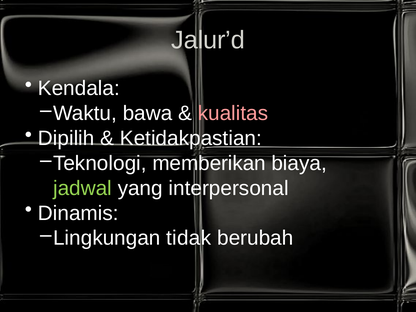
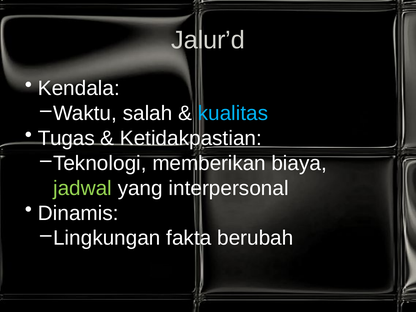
bawa: bawa -> salah (148, 113)
kualitas colour: pink -> light blue (233, 113)
Dipilih: Dipilih -> Tugas (66, 138)
tidak: tidak -> fakta (189, 238)
